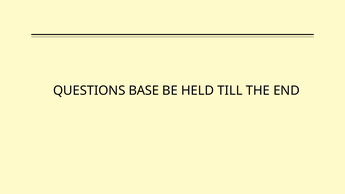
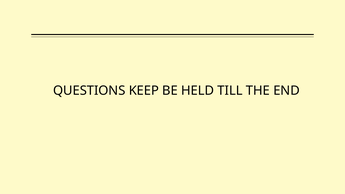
BASE: BASE -> KEEP (144, 91)
